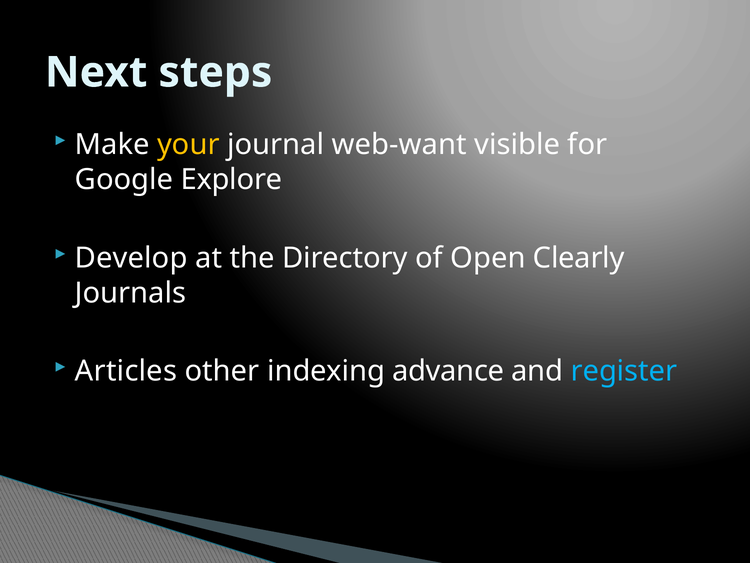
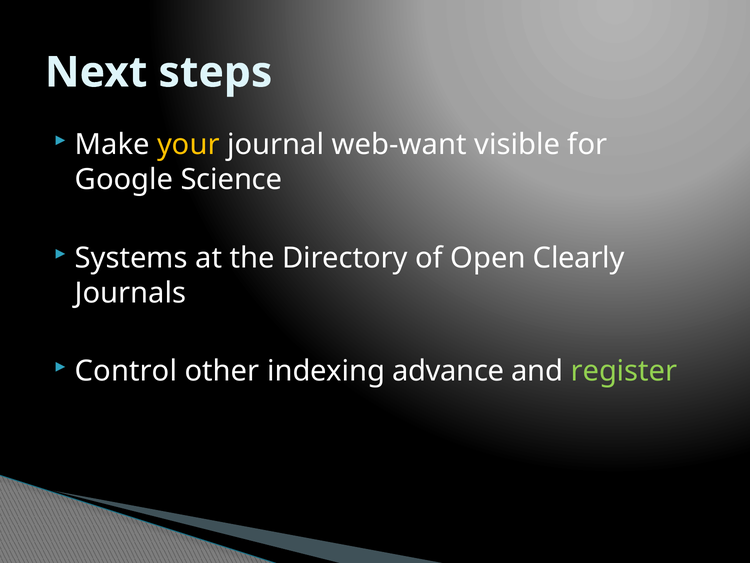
Explore: Explore -> Science (231, 180)
Develop: Develop -> Systems (131, 258)
Articles: Articles -> Control (126, 371)
register colour: light blue -> light green (624, 371)
